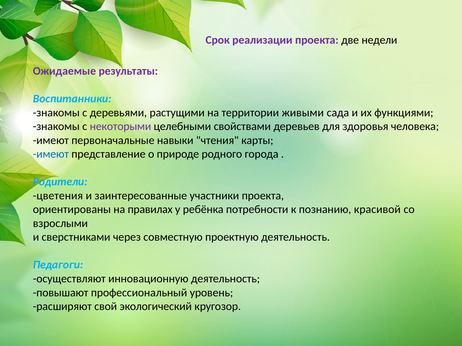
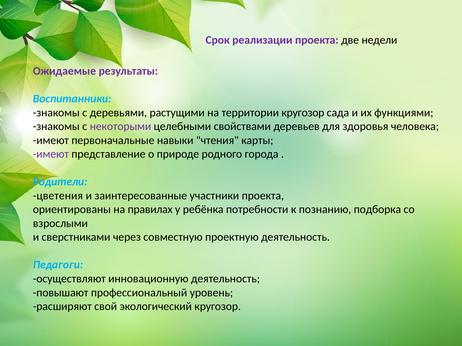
территории живыми: живыми -> кругозор (303, 113)
имеют colour: blue -> purple (51, 154)
красивой: красивой -> подборка (377, 210)
